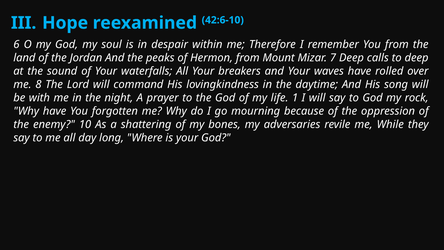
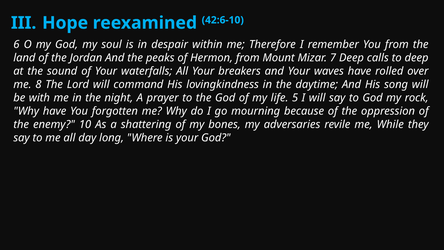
1: 1 -> 5 (295, 98)
